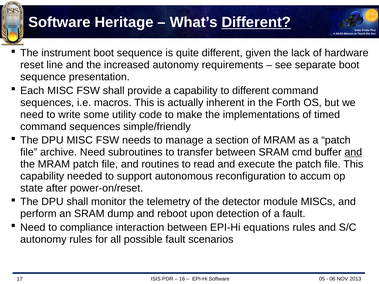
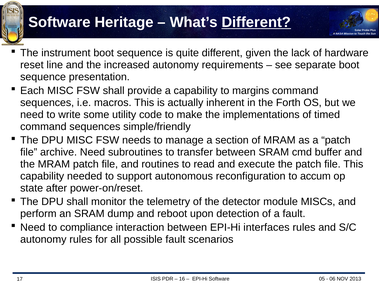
to different: different -> margins (251, 91)
and underline: present -> none (353, 152)
equations: equations -> interfaces (266, 228)
